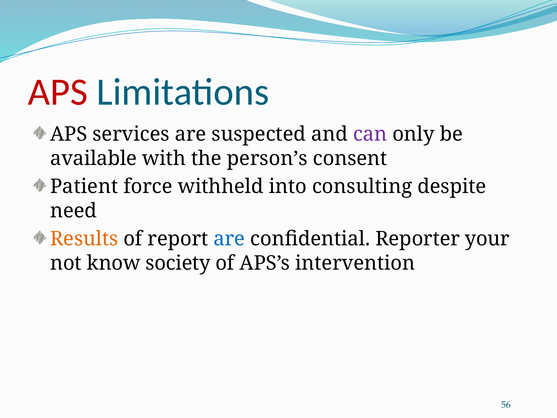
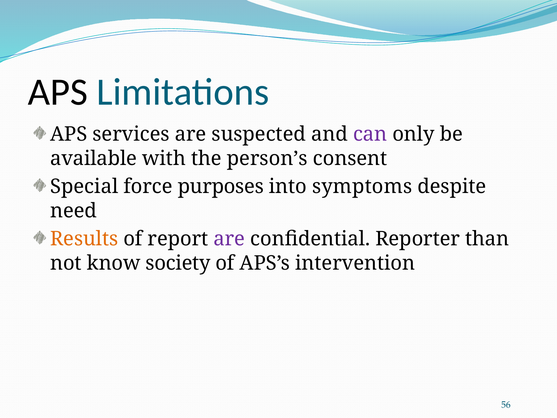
APS colour: red -> black (58, 92)
Patient: Patient -> Special (84, 186)
withheld: withheld -> purposes (221, 186)
consulting: consulting -> symptoms (362, 186)
are colour: blue -> purple (229, 239)
your: your -> than (487, 239)
